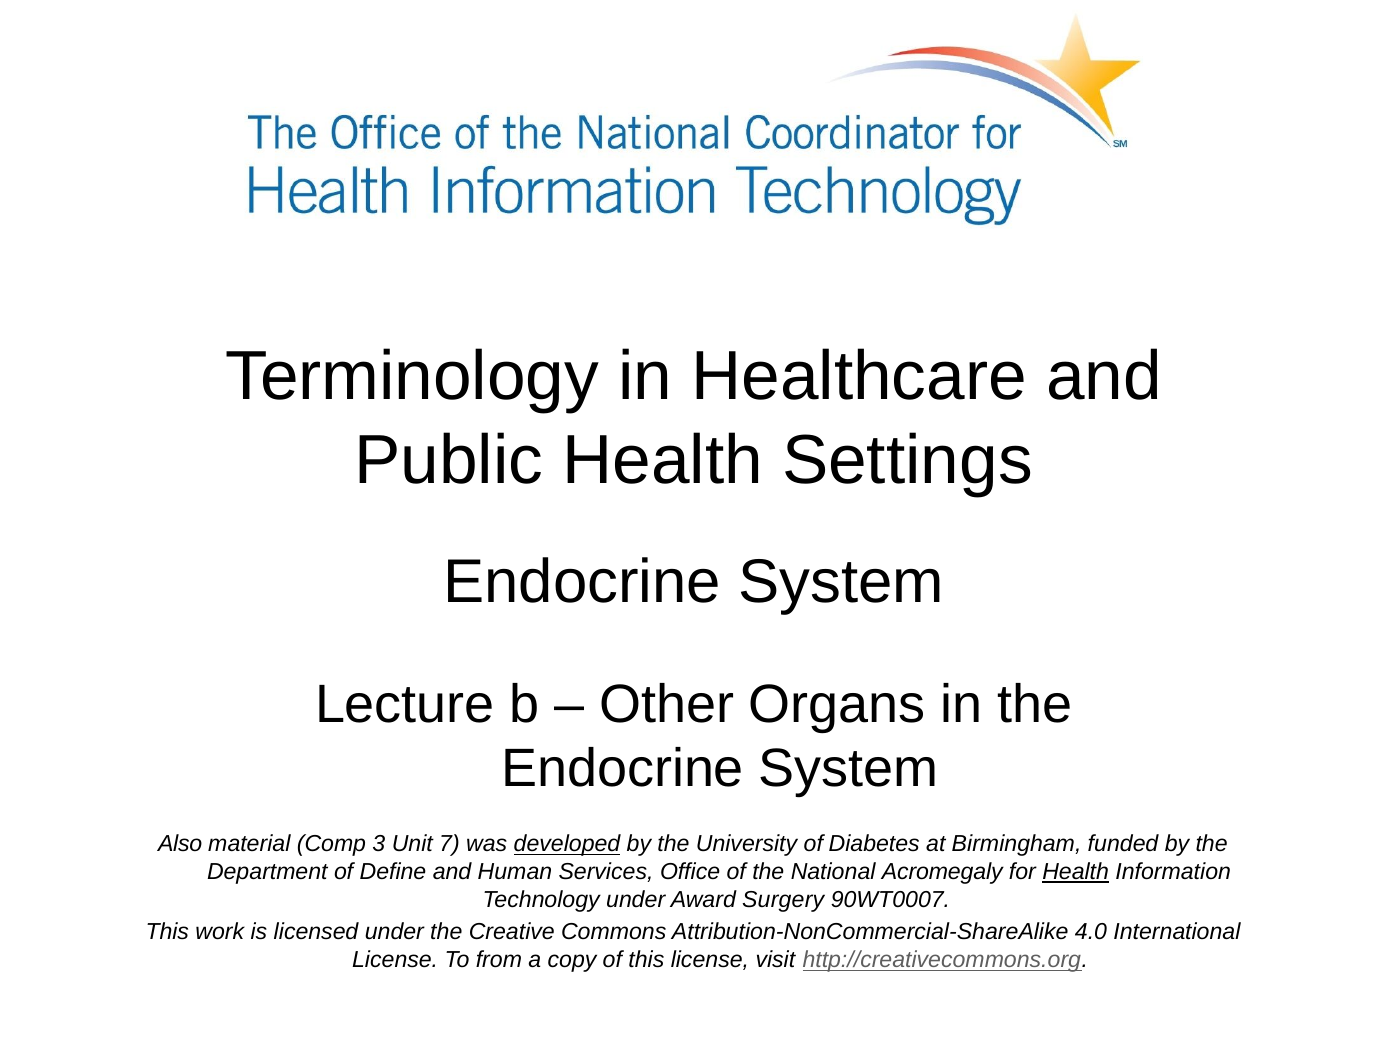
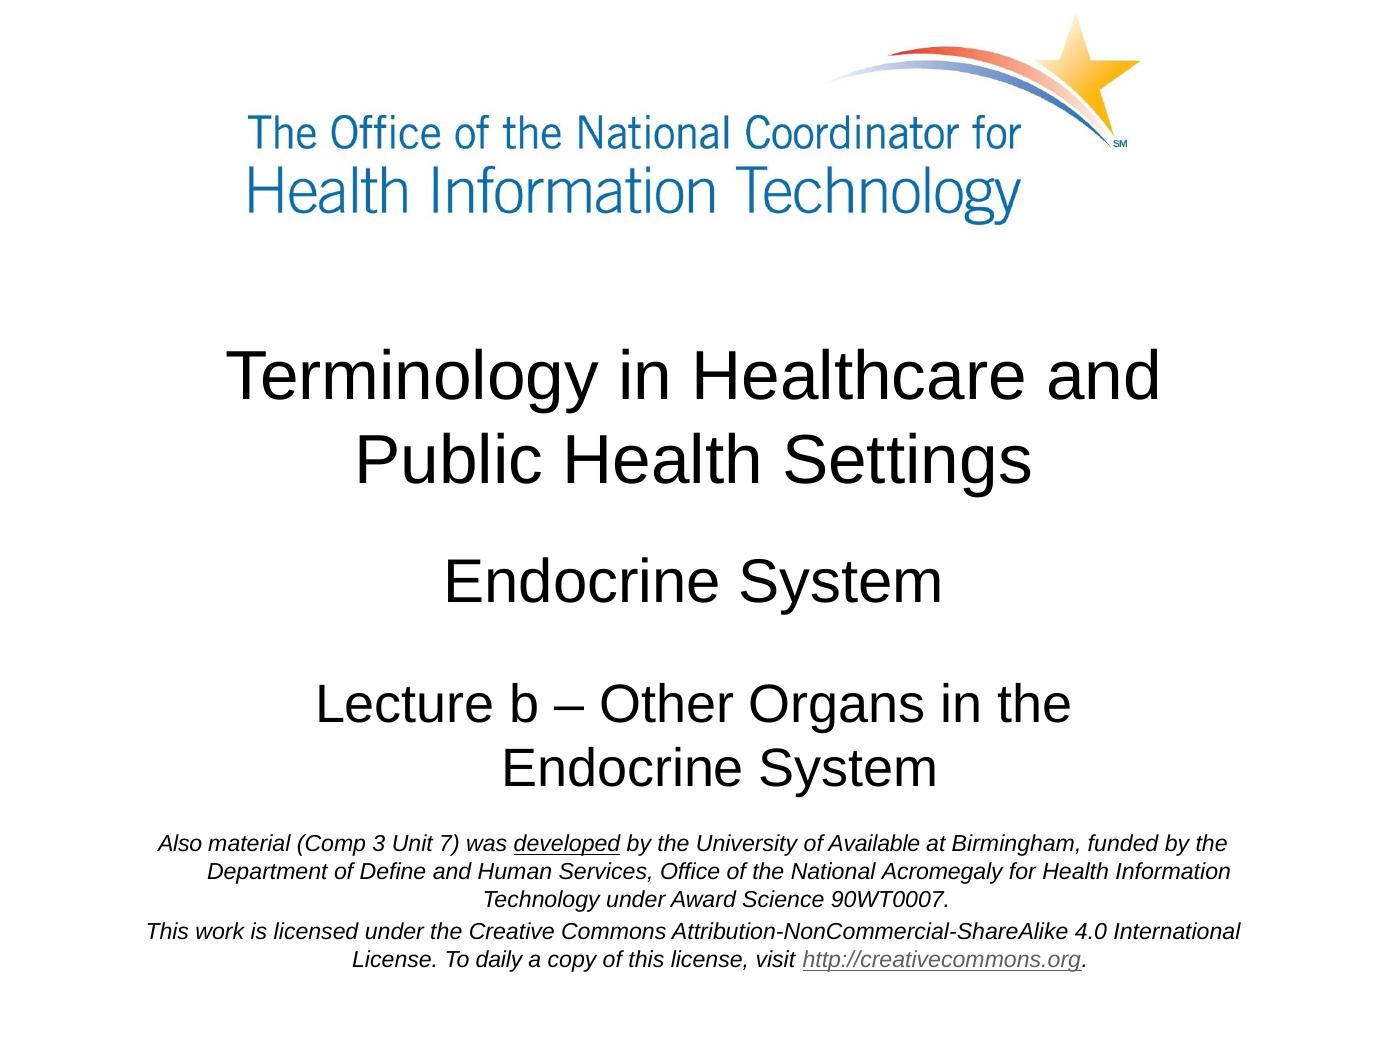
Diabetes: Diabetes -> Available (874, 844)
Health underline: present -> none (1076, 872)
Surgery: Surgery -> Science (783, 900)
from: from -> daily (499, 960)
